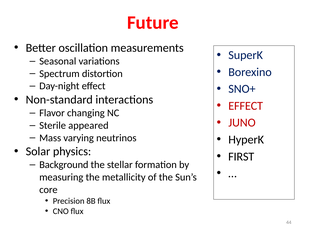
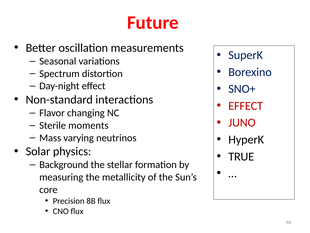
appeared: appeared -> moments (88, 125)
FIRST: FIRST -> TRUE (241, 156)
